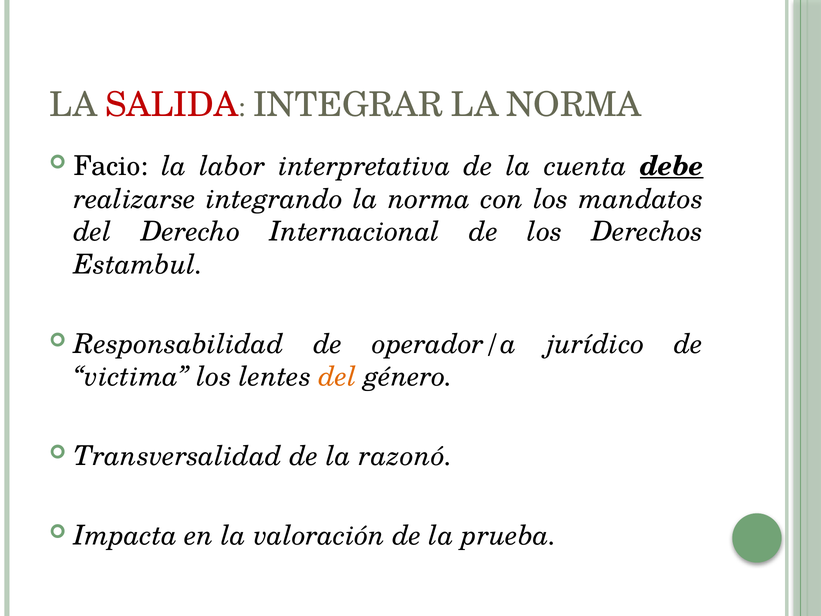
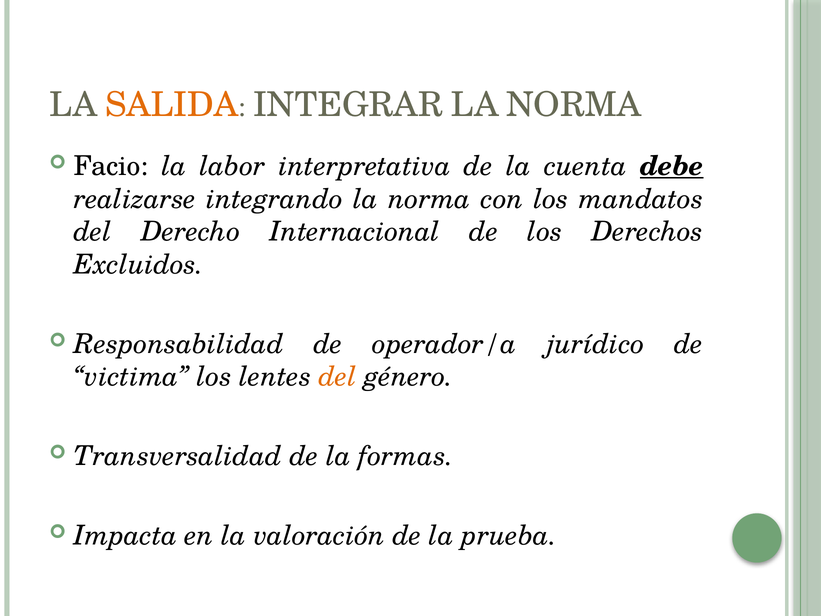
SALIDA colour: red -> orange (172, 105)
Estambul: Estambul -> Excluidos (139, 265)
razonó: razonó -> formas (406, 456)
